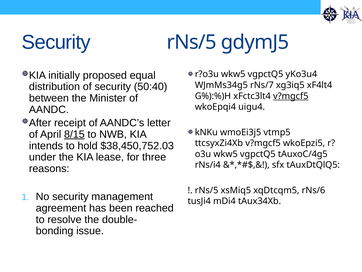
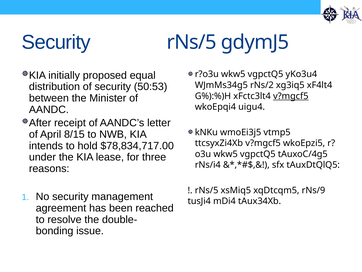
50:40: 50:40 -> 50:53 (151, 87)
rNs/7: rNs/7 -> rNs/2 (262, 85)
8/15 underline: present -> none (74, 134)
$38,450,752.03: $38,450,752.03 -> $78,834,717.00 (137, 146)
rNs/6: rNs/6 -> rNs/9 (313, 190)
